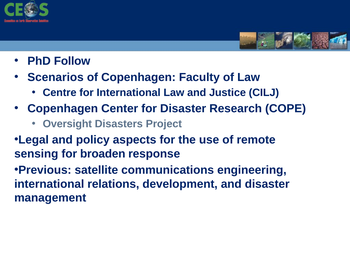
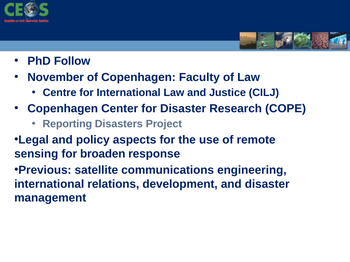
Scenarios: Scenarios -> November (56, 77)
Oversight: Oversight -> Reporting (67, 124)
